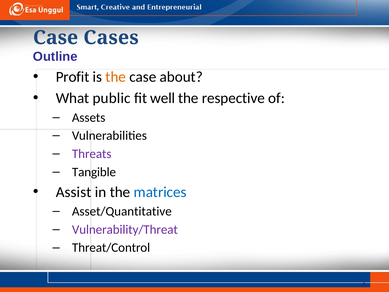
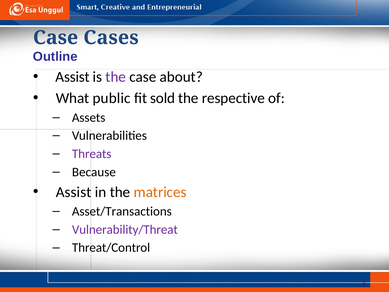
Profit: Profit -> Assist (73, 77)
the colour: orange -> purple (116, 77)
well: well -> sold (163, 98)
Tangible: Tangible -> Because (94, 172)
matrices colour: blue -> orange (160, 192)
Asset/Quantitative: Asset/Quantitative -> Asset/Transactions (122, 211)
